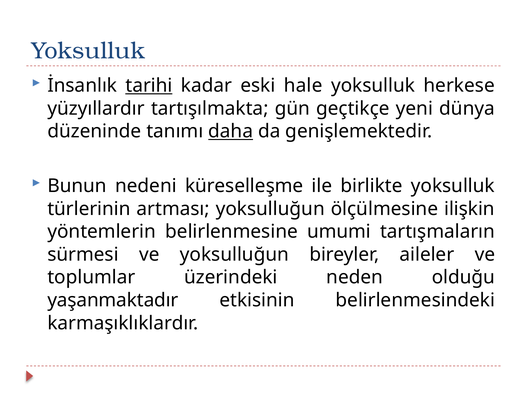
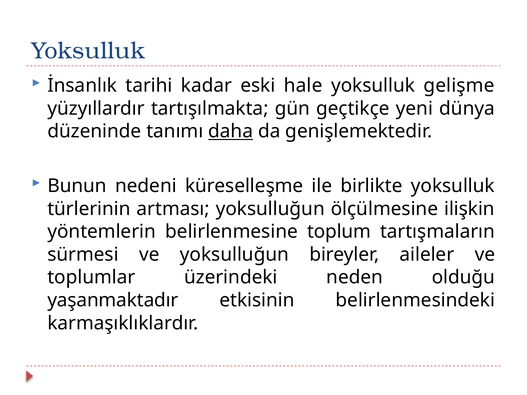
tarihi underline: present -> none (149, 86)
herkese: herkese -> gelişme (459, 86)
umumi: umumi -> toplum (339, 232)
